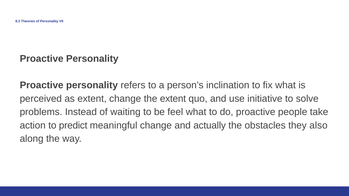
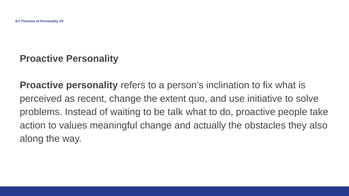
as extent: extent -> recent (92, 99)
feel: feel -> talk (175, 112)
predict: predict -> values (73, 126)
